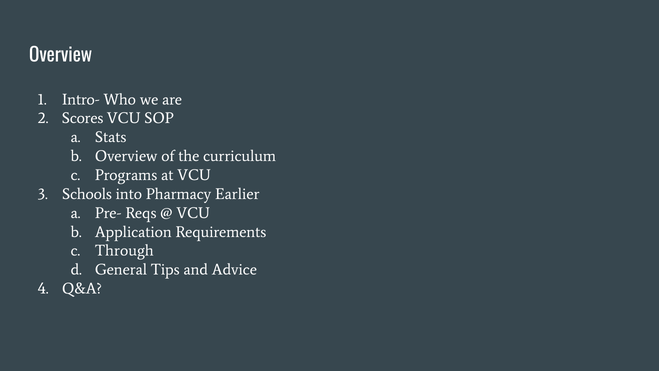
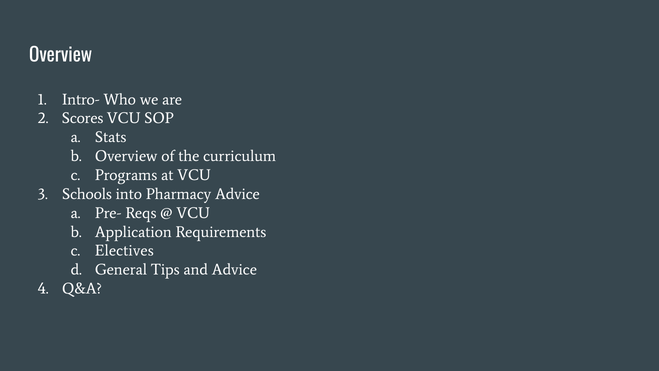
Pharmacy Earlier: Earlier -> Advice (237, 194)
Through: Through -> Electives (124, 251)
